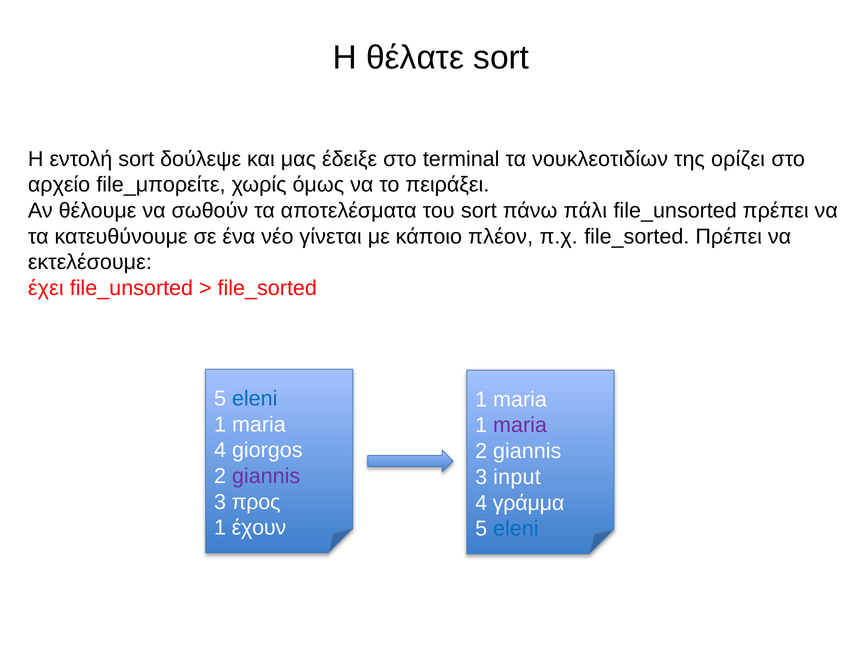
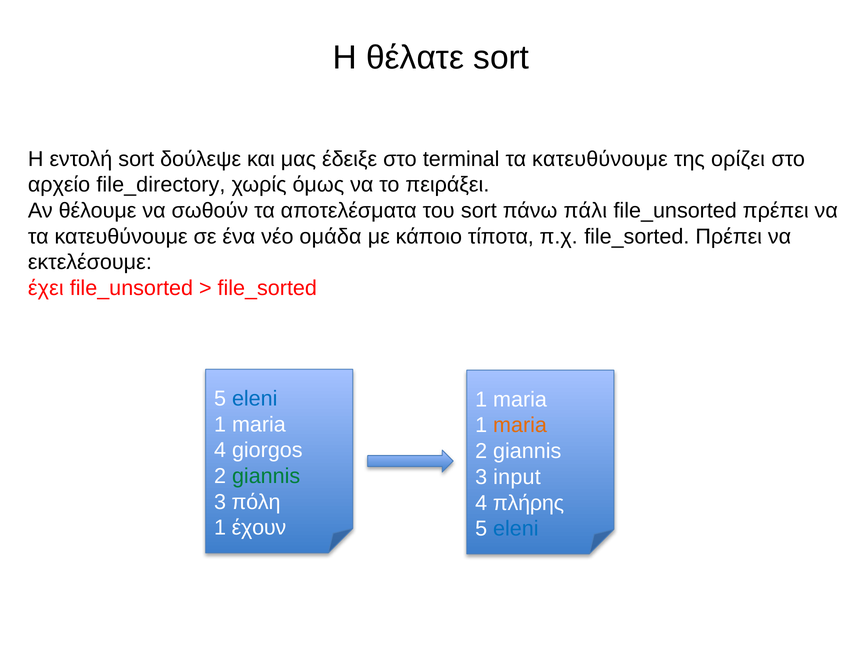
terminal τα νουκλεοτιδίων: νουκλεοτιδίων -> κατευθύνουμε (600, 159)
file_μπορείτε: file_μπορείτε -> file_directory (161, 185)
γίνεται: γίνεται -> ομάδα (331, 237)
πλέον: πλέον -> τίποτα (501, 237)
maria colour: purple -> orange (520, 426)
giannis colour: purple -> green (266, 477)
προς: προς -> πόλη (256, 502)
γράμμα: γράμμα -> πλήρης (529, 503)
